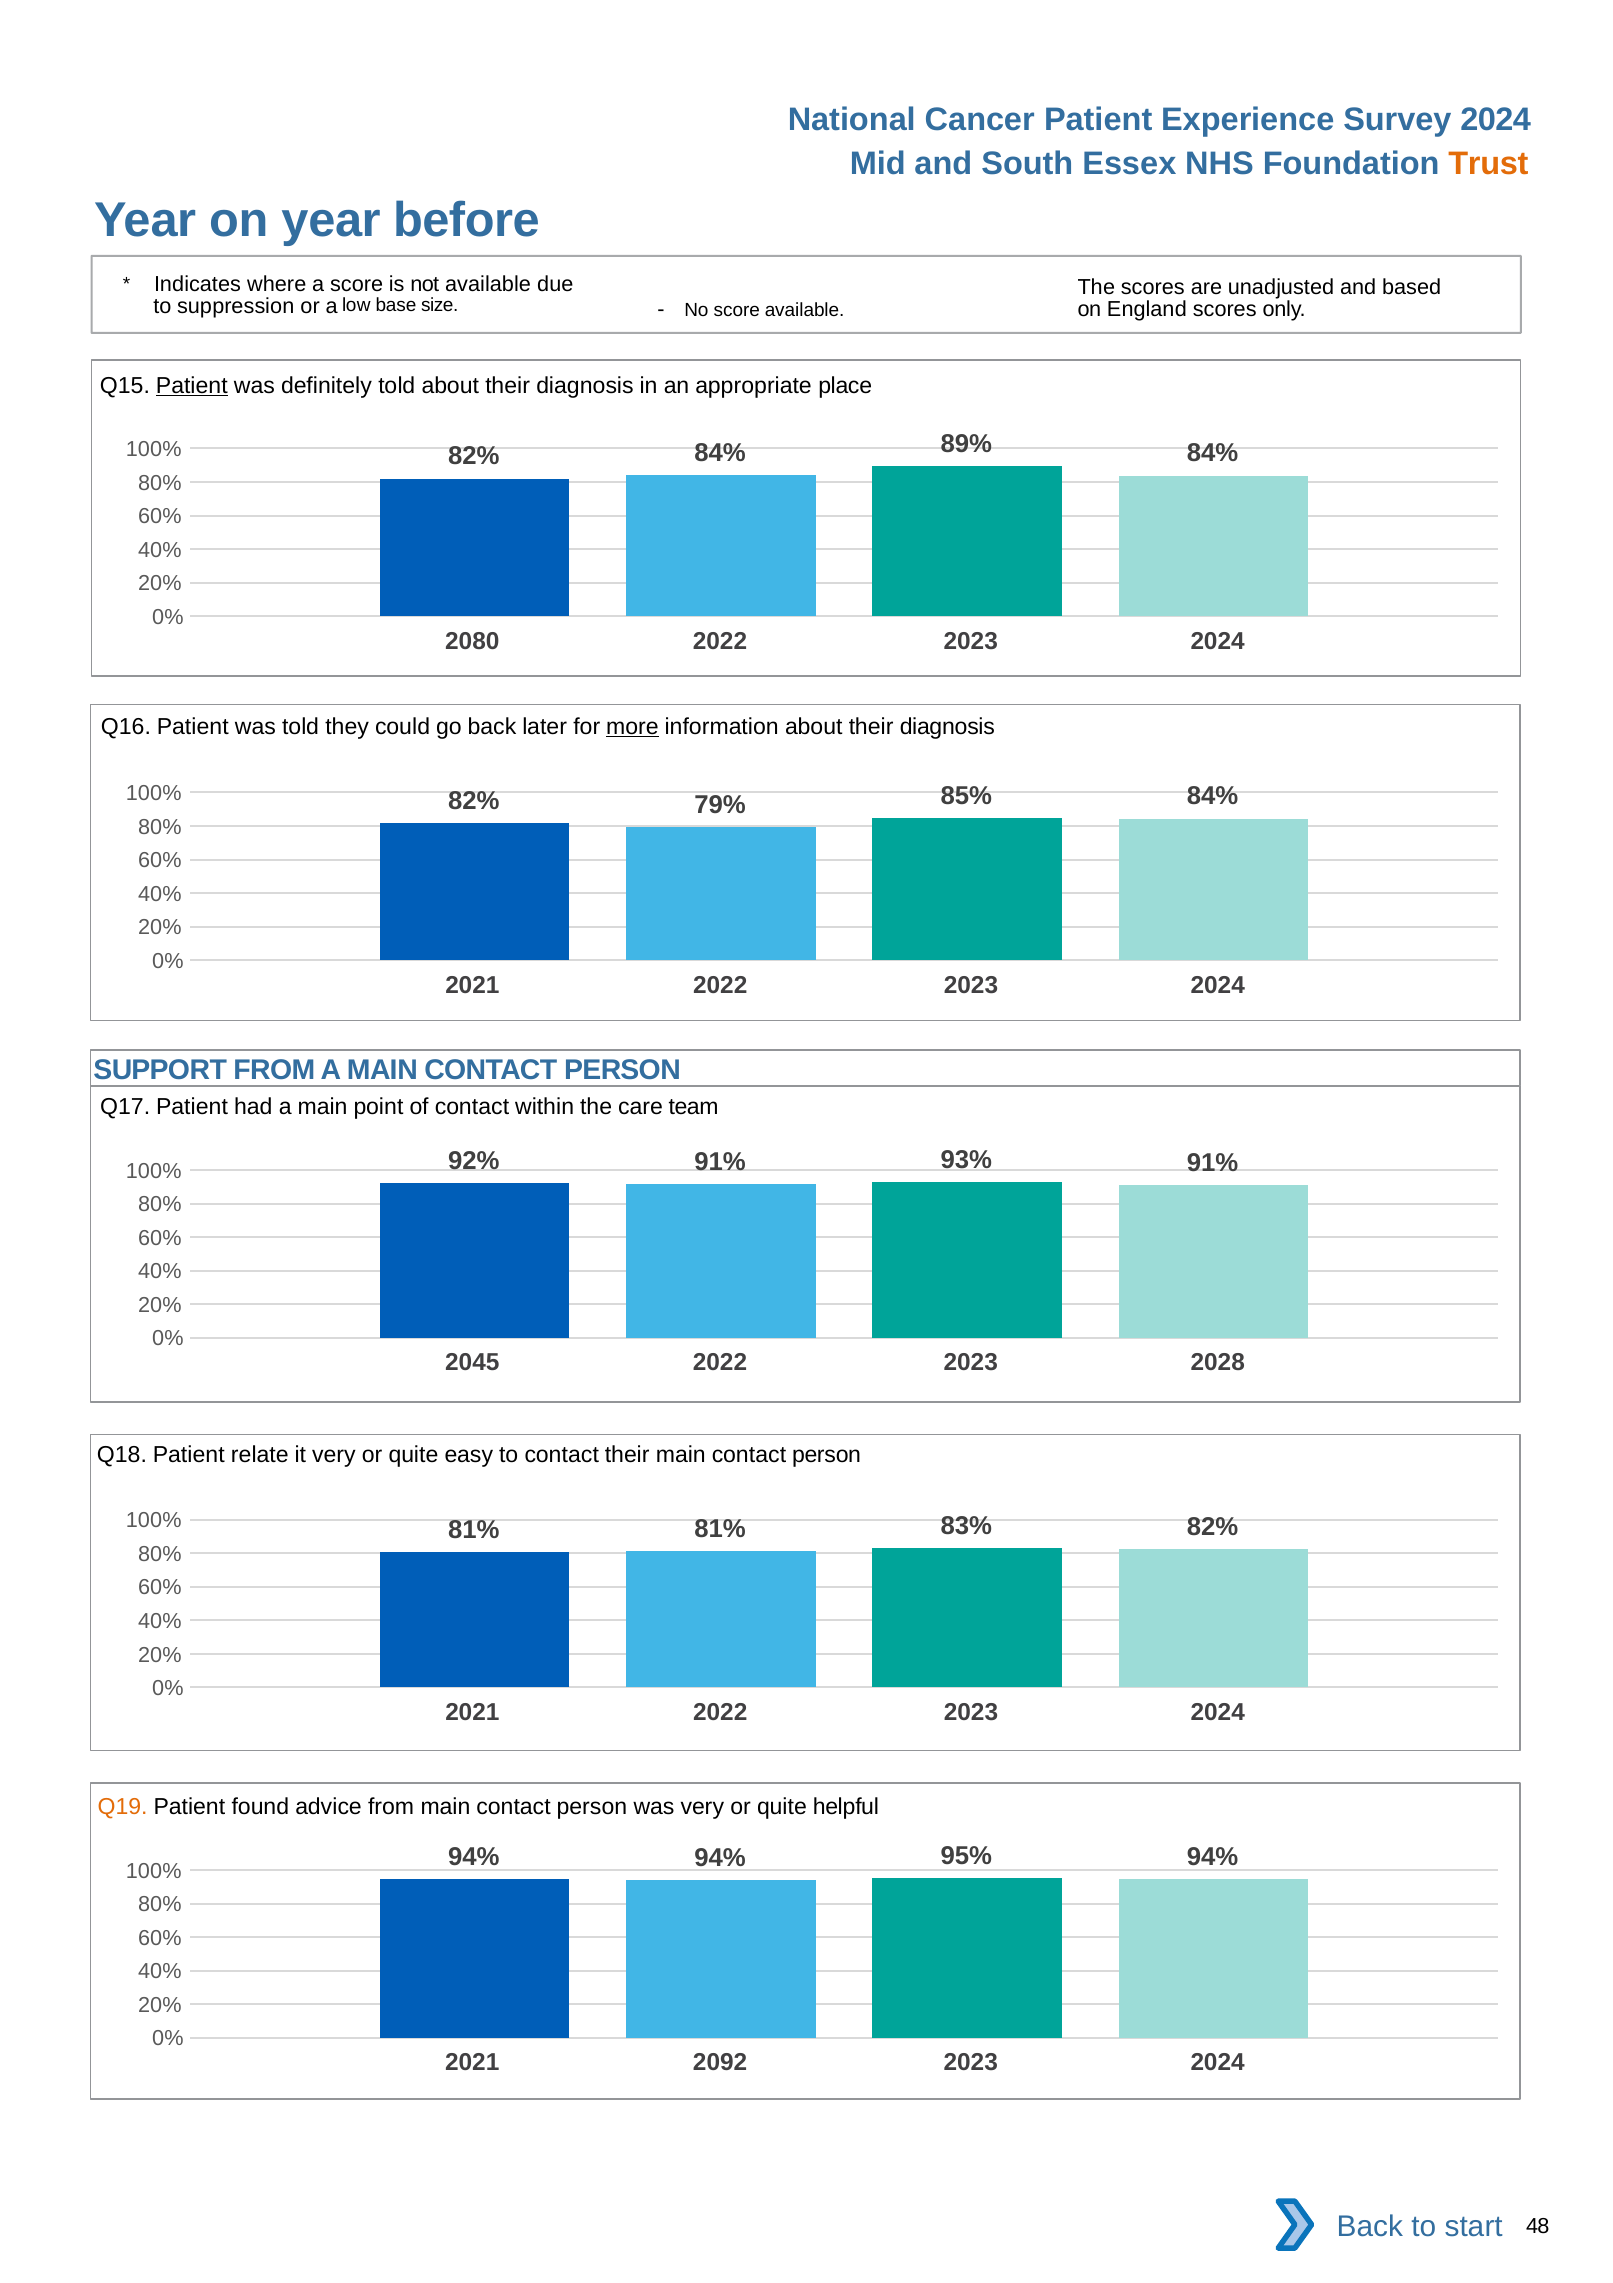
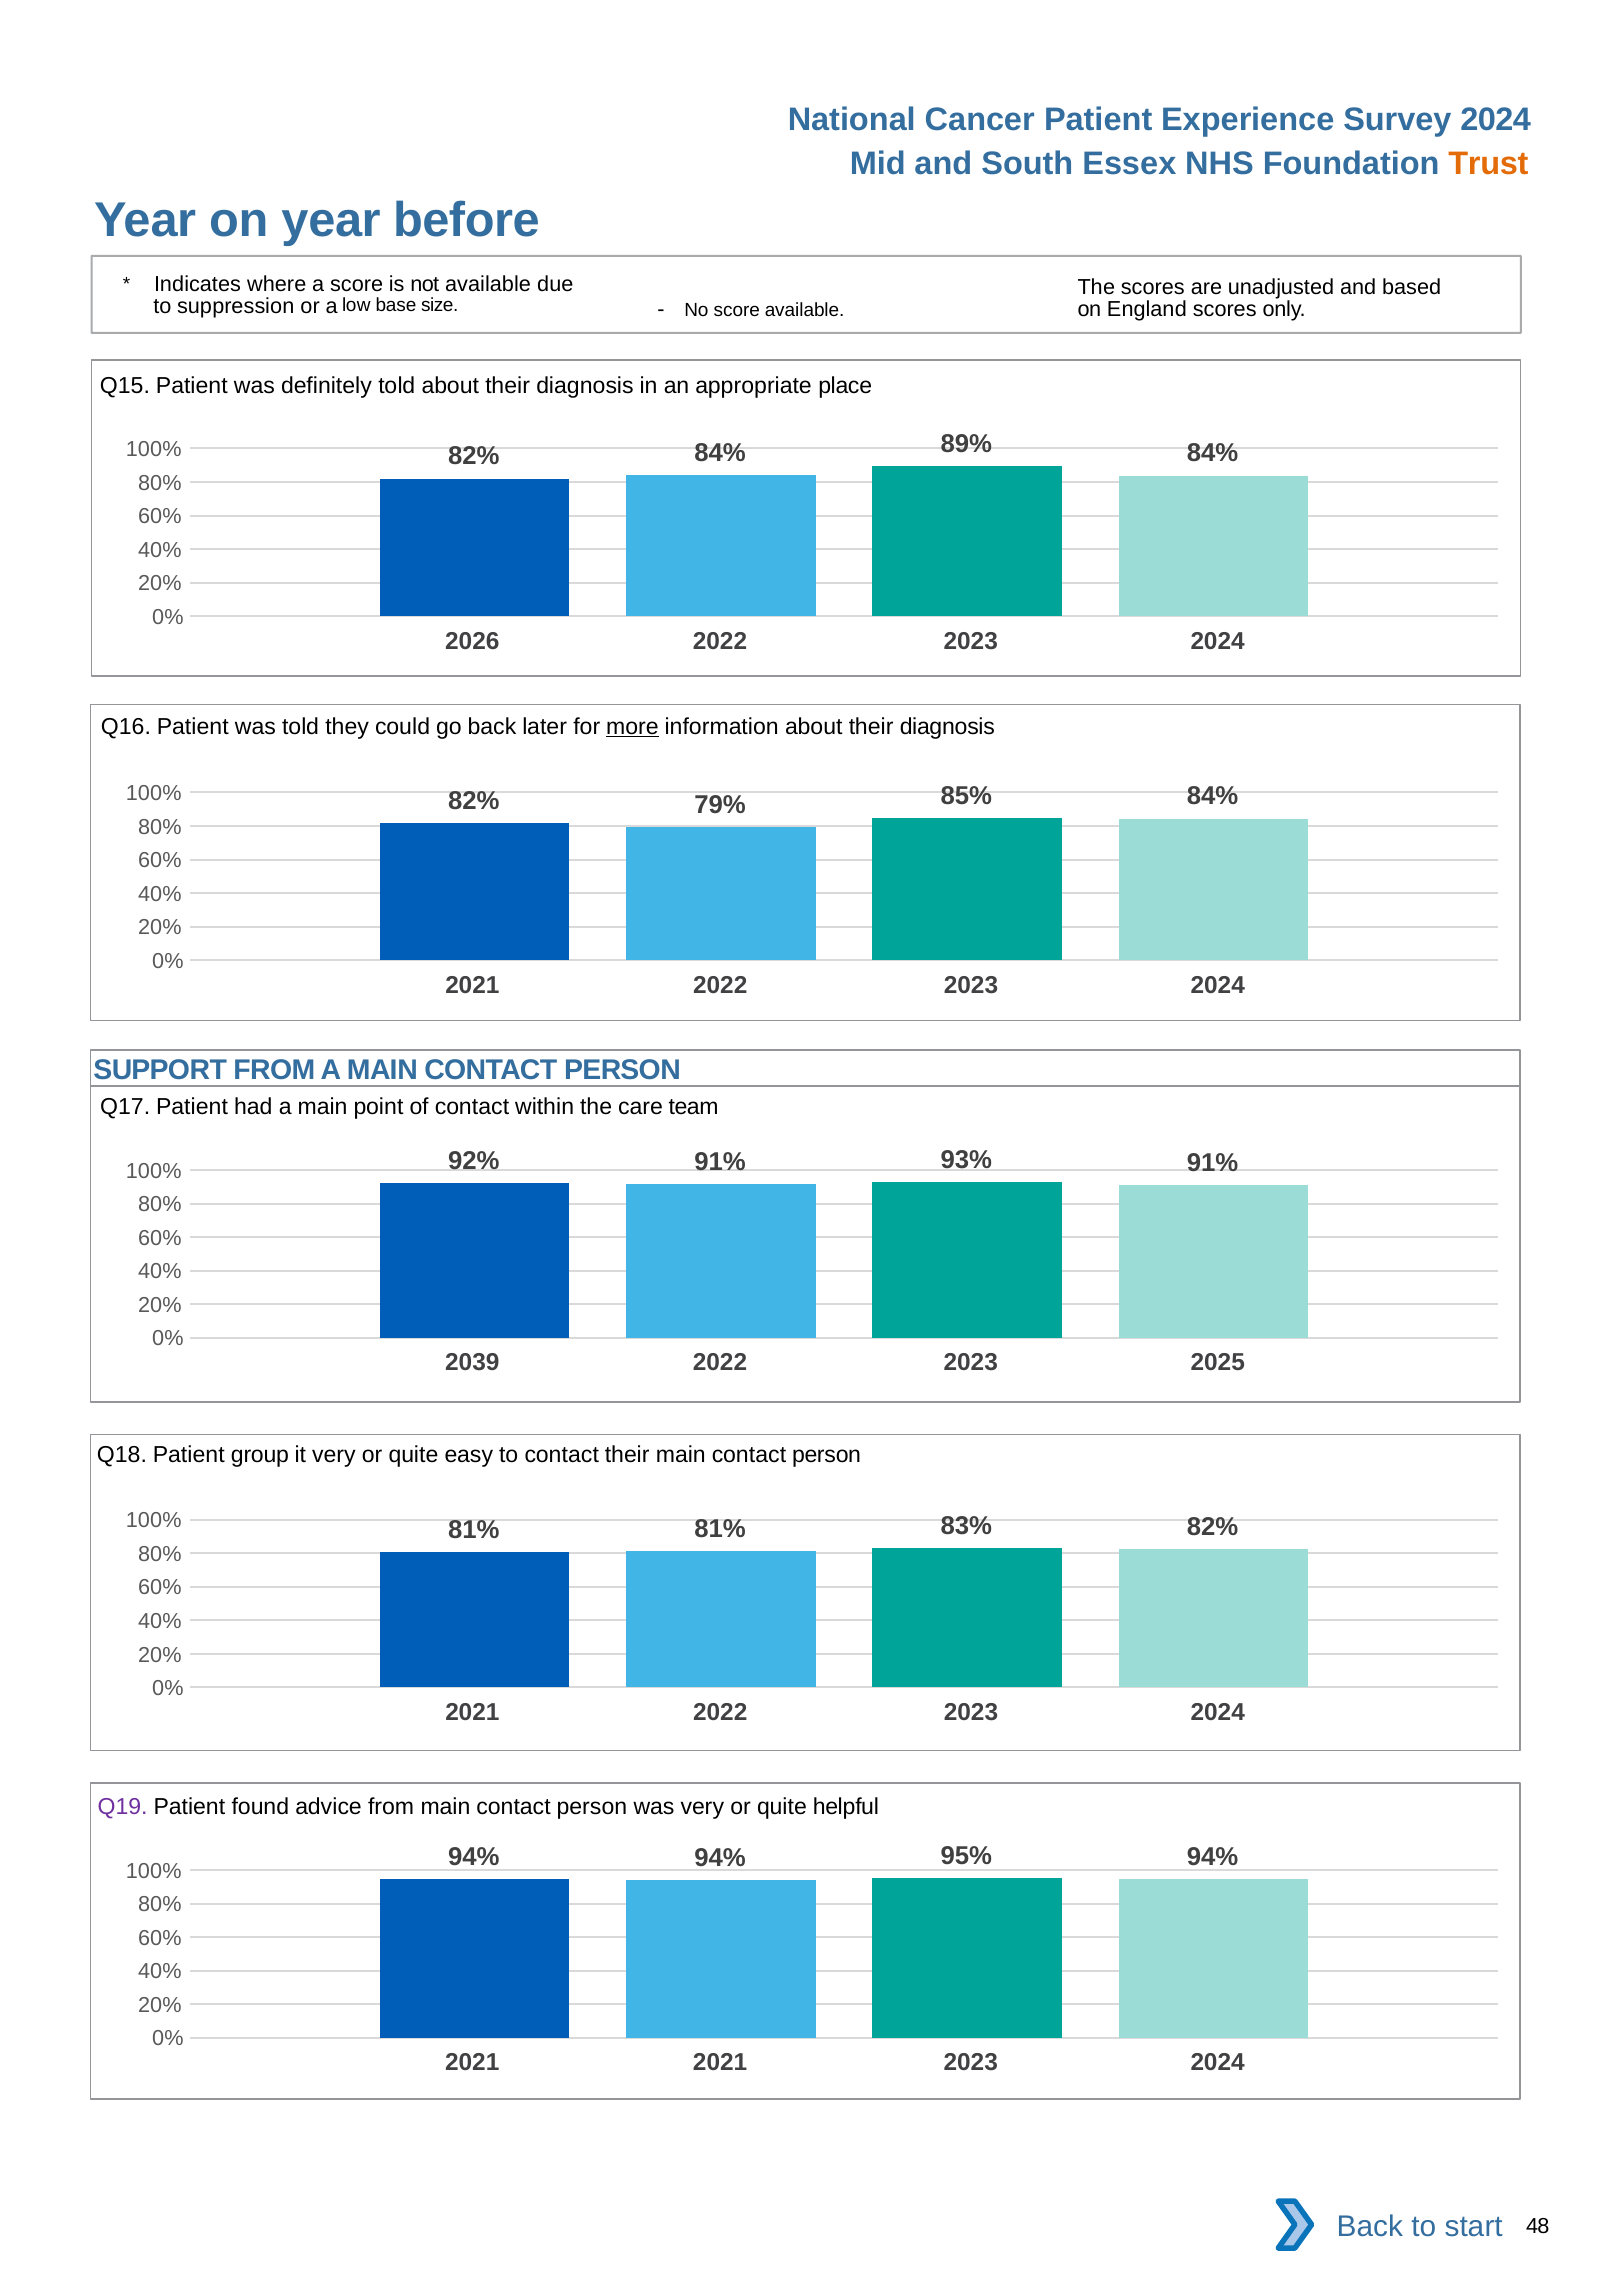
Patient underline: present -> none (192, 385)
2080: 2080 -> 2026 (472, 641)
2045: 2045 -> 2039 (472, 1362)
2028: 2028 -> 2025 (1218, 1362)
relate: relate -> group (260, 1454)
Q19 colour: orange -> purple (123, 1806)
2021 2092: 2092 -> 2021 (720, 2062)
